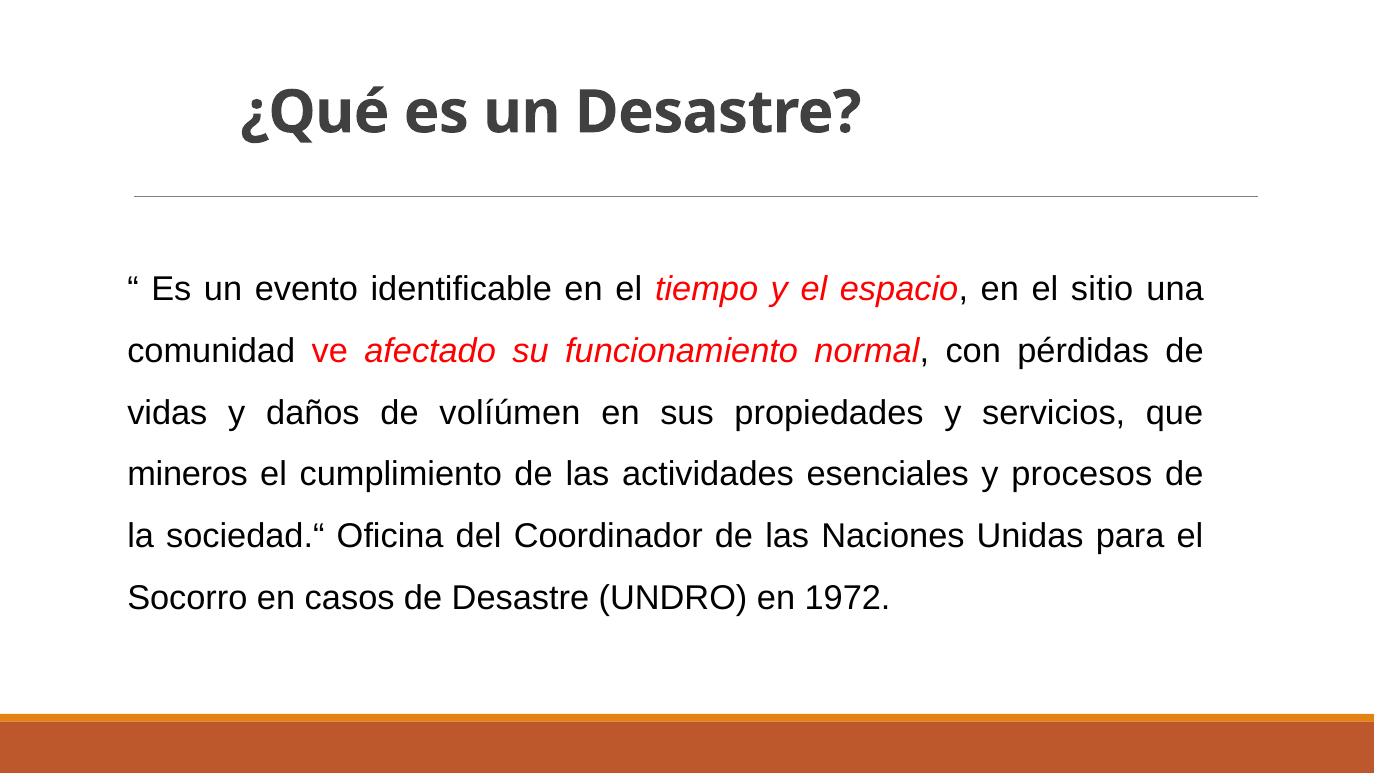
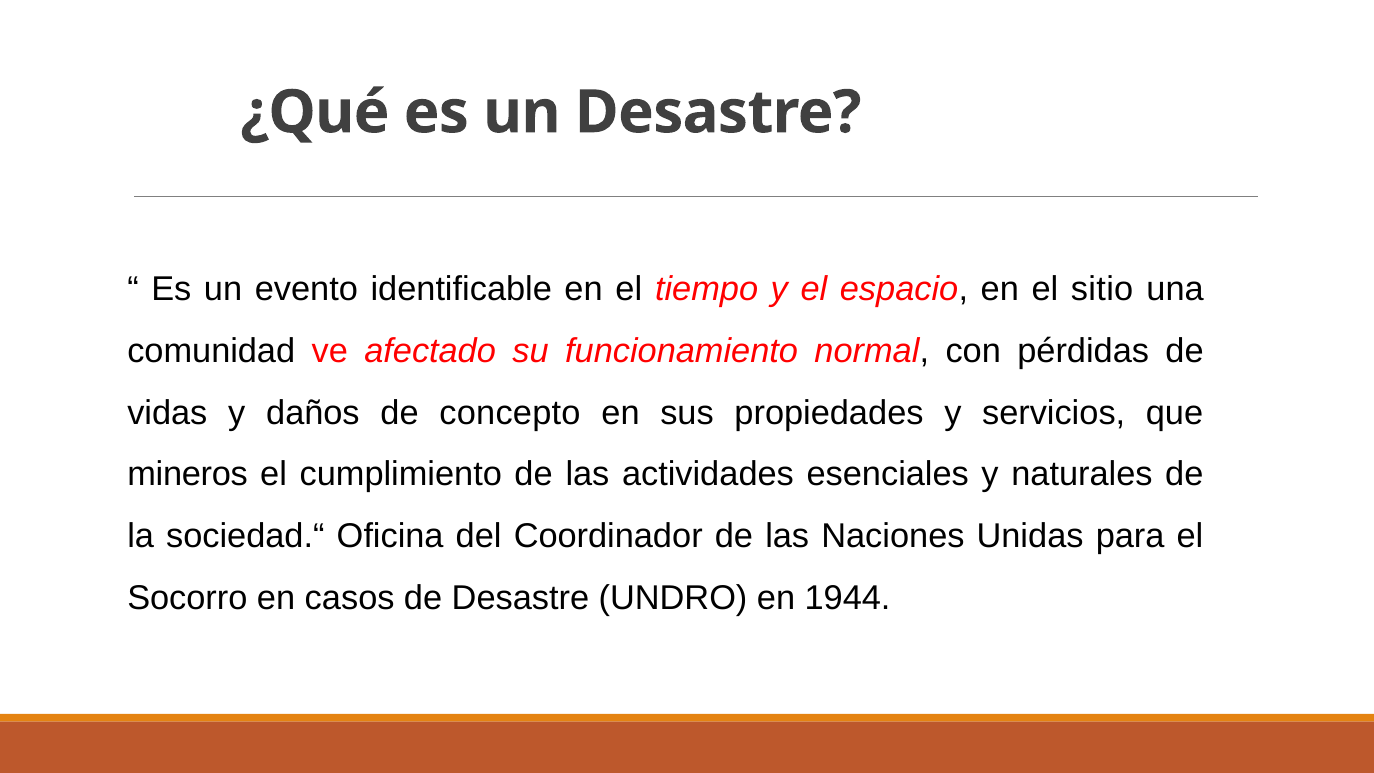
volíúmen: volíúmen -> concepto (510, 413)
procesos: procesos -> naturales (1082, 475)
1972: 1972 -> 1944 (848, 598)
